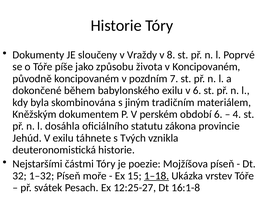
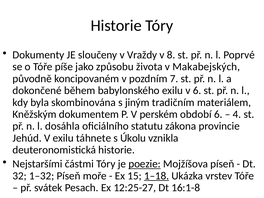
v Koncipovaném: Koncipovaném -> Makabejských (206, 67)
Tvých: Tvých -> Úkolu (133, 138)
poezie underline: none -> present (145, 164)
